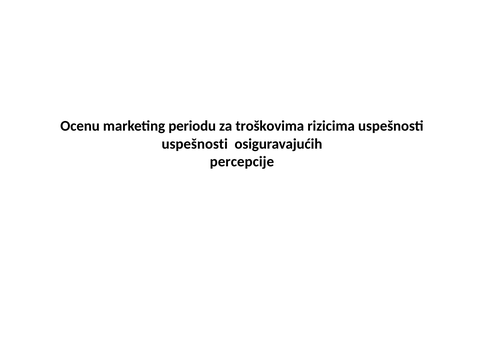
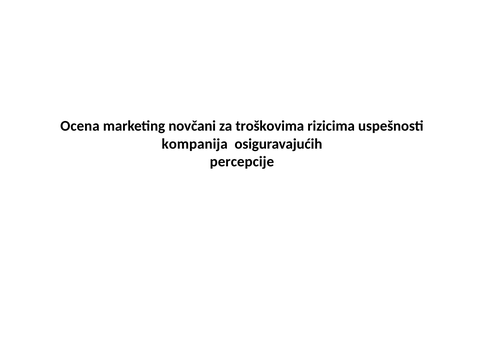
Ocenu: Ocenu -> Ocena (80, 126)
periodu: periodu -> novčani (192, 126)
uspešnosti: uspešnosti -> kompanija (195, 144)
